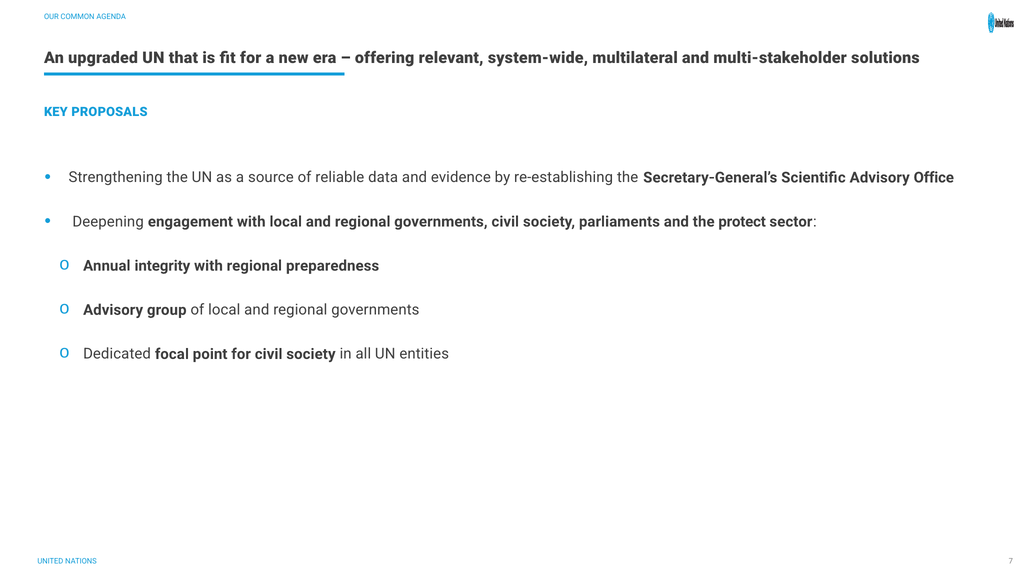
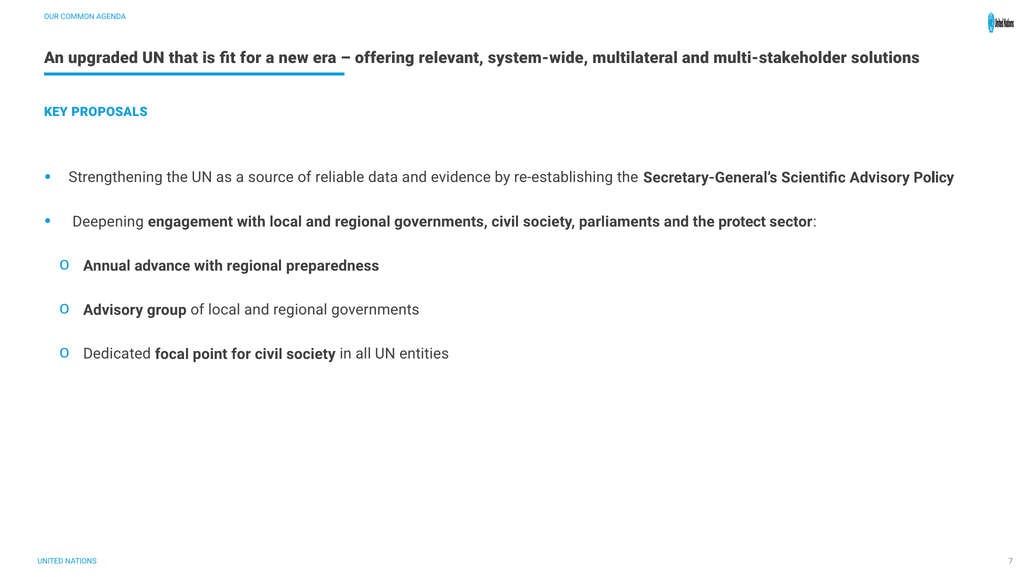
Office: Office -> Policy (934, 178)
integrity: integrity -> advance (162, 266)
